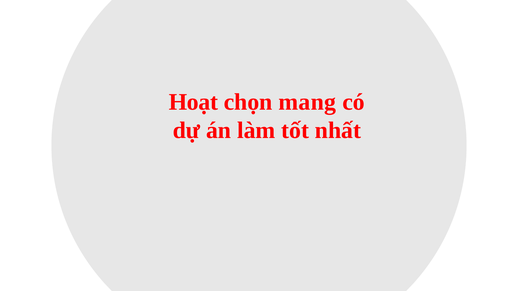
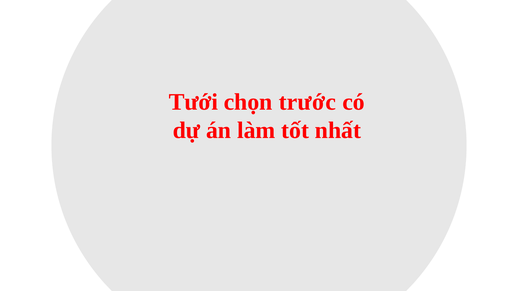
Hoạt: Hoạt -> Tưới (193, 102)
mang: mang -> trước (307, 102)
